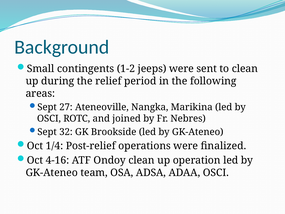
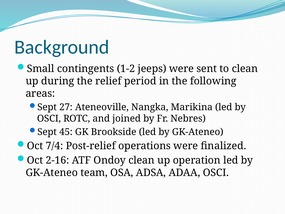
32: 32 -> 45 (66, 132)
1/4: 1/4 -> 7/4 (54, 146)
4-16: 4-16 -> 2-16 (57, 160)
